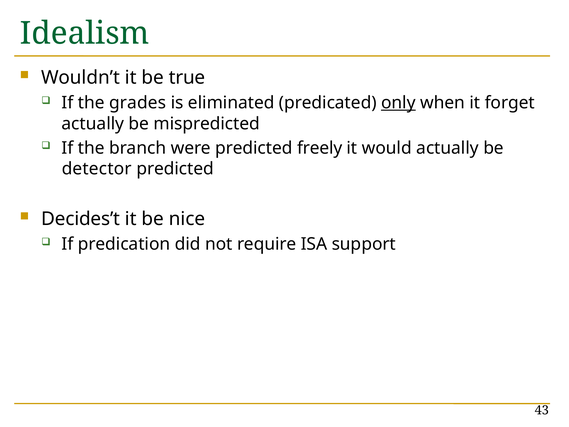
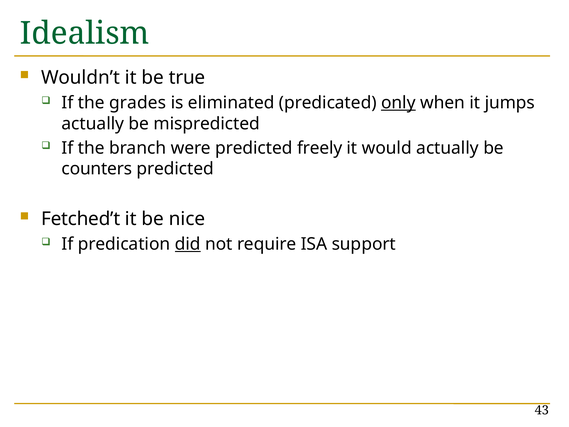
forget: forget -> jumps (510, 103)
detector: detector -> counters (97, 169)
Decides’t: Decides’t -> Fetched’t (81, 219)
did underline: none -> present (188, 244)
